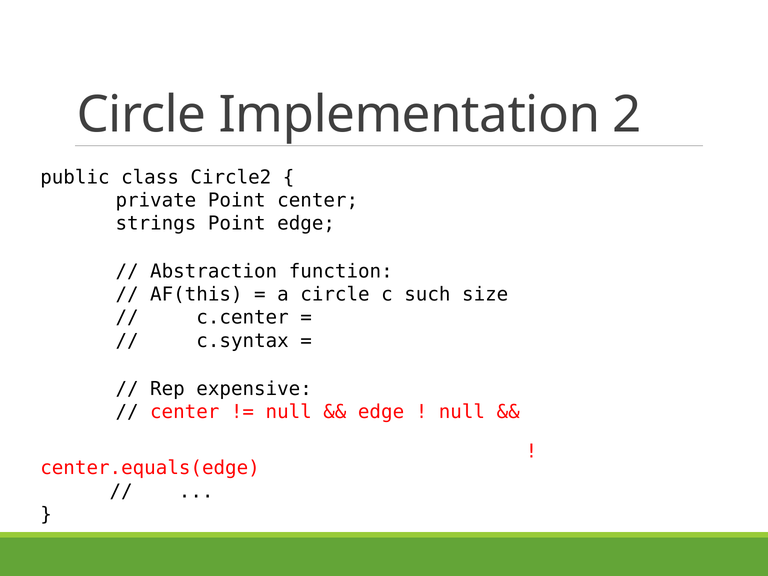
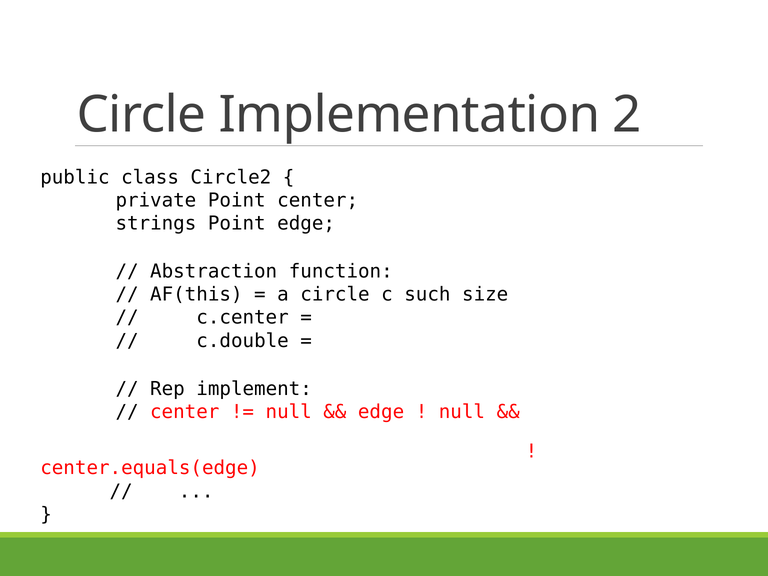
c.syntax: c.syntax -> c.double (243, 341)
expensive: expensive -> implement (254, 389)
